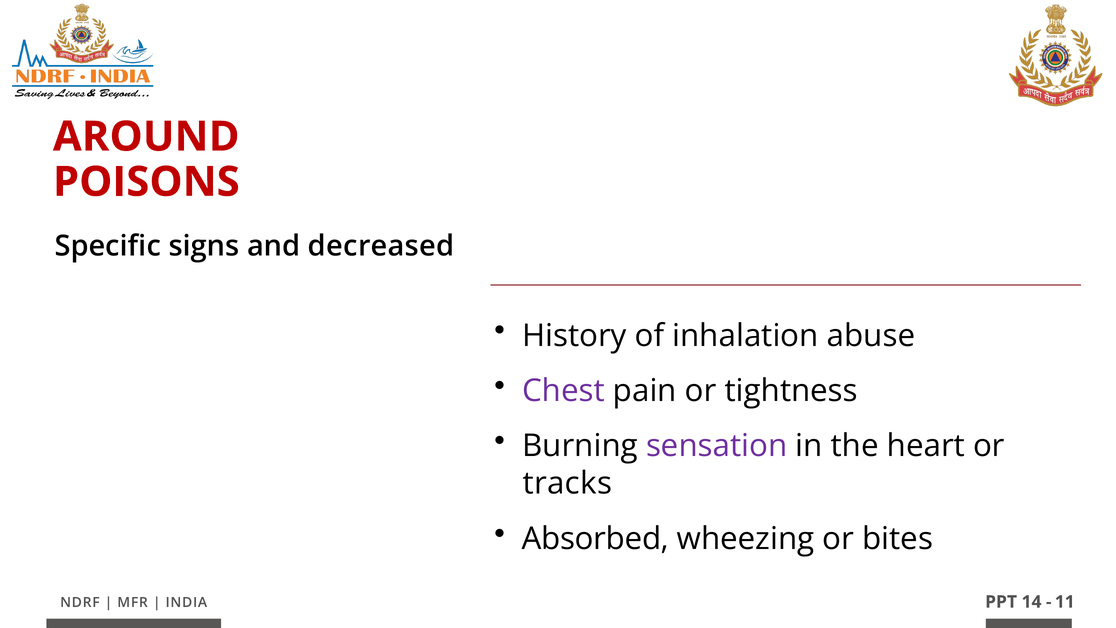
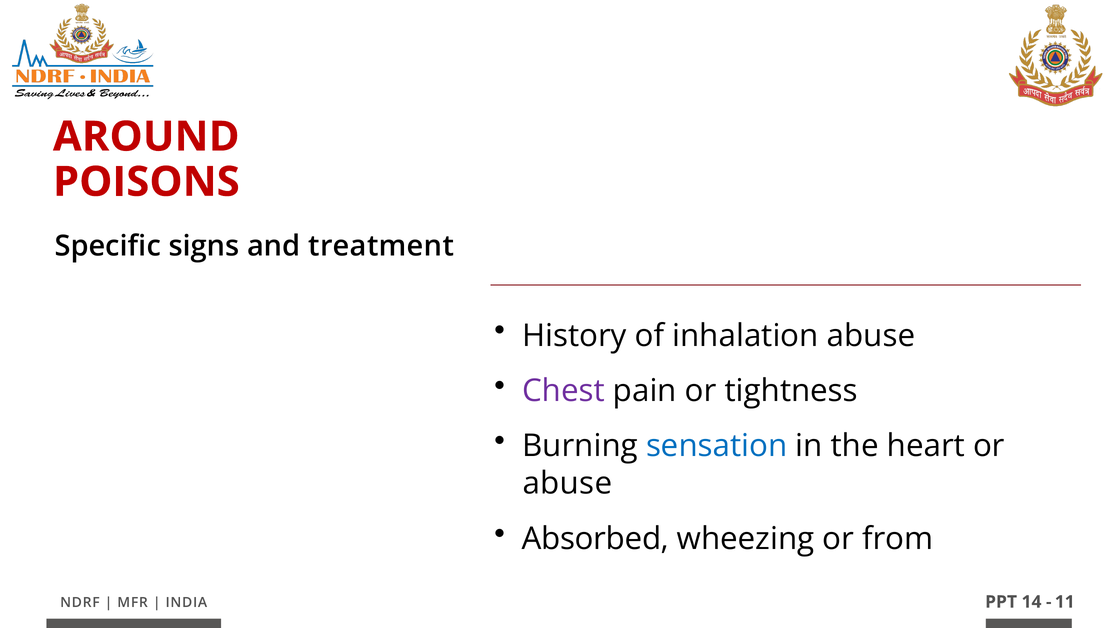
decreased: decreased -> treatment (381, 246)
sensation colour: purple -> blue (717, 446)
tracks: tracks -> abuse (567, 483)
bites: bites -> from (898, 539)
